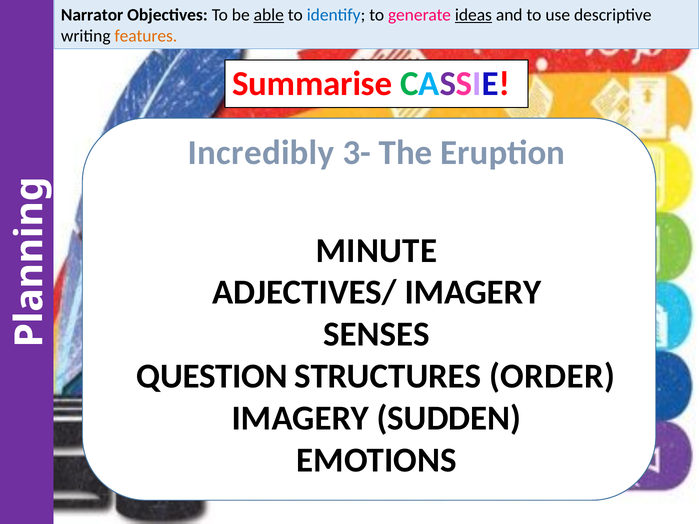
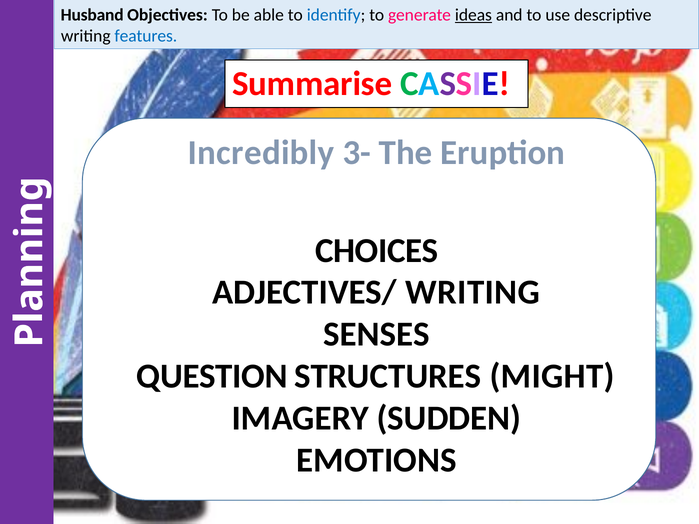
Narrator: Narrator -> Husband (92, 15)
able underline: present -> none (269, 15)
features colour: orange -> blue (146, 36)
MINUTE: MINUTE -> CHOICES (377, 251)
ADJECTIVES/ IMAGERY: IMAGERY -> WRITING (473, 293)
ORDER: ORDER -> MIGHT (552, 376)
